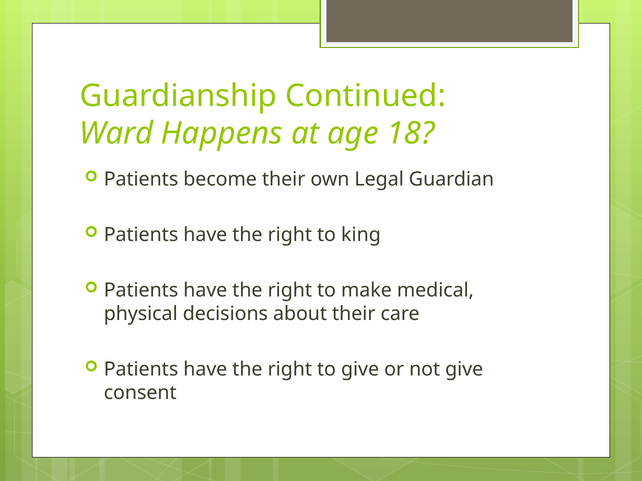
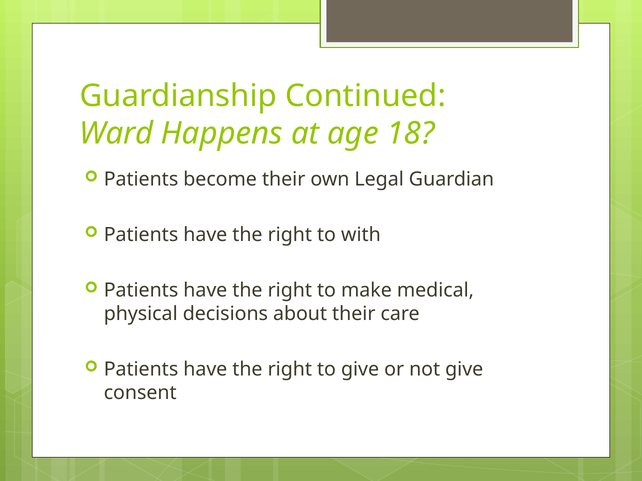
king: king -> with (361, 235)
